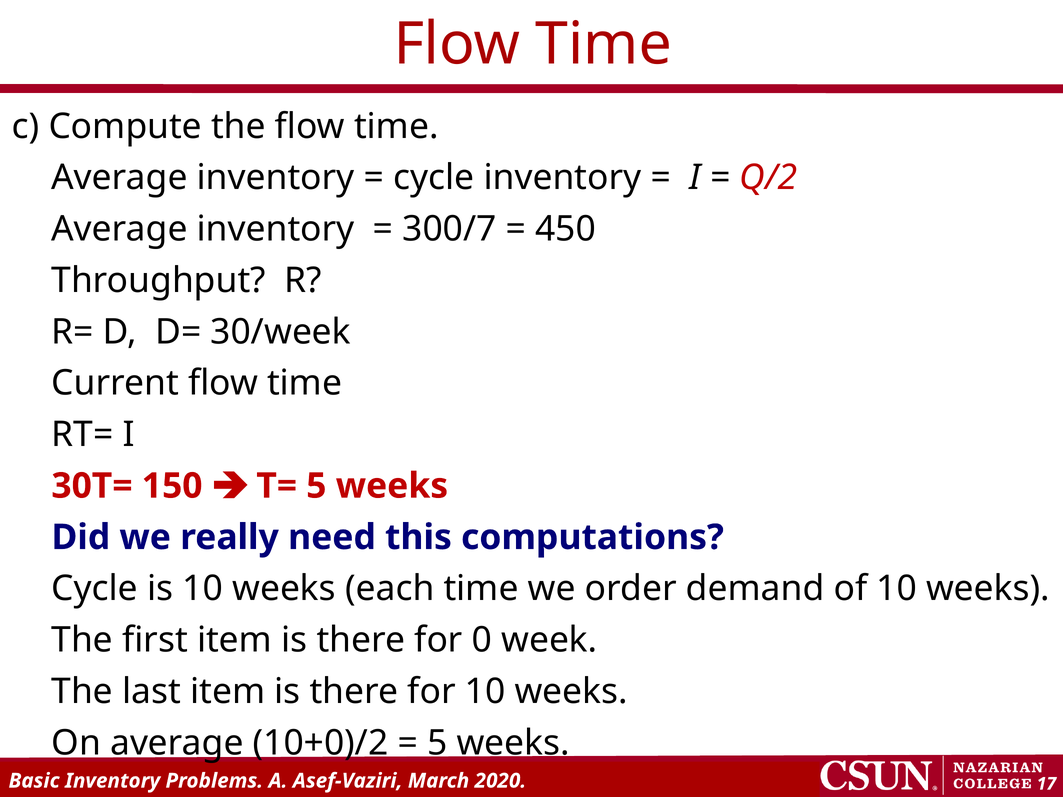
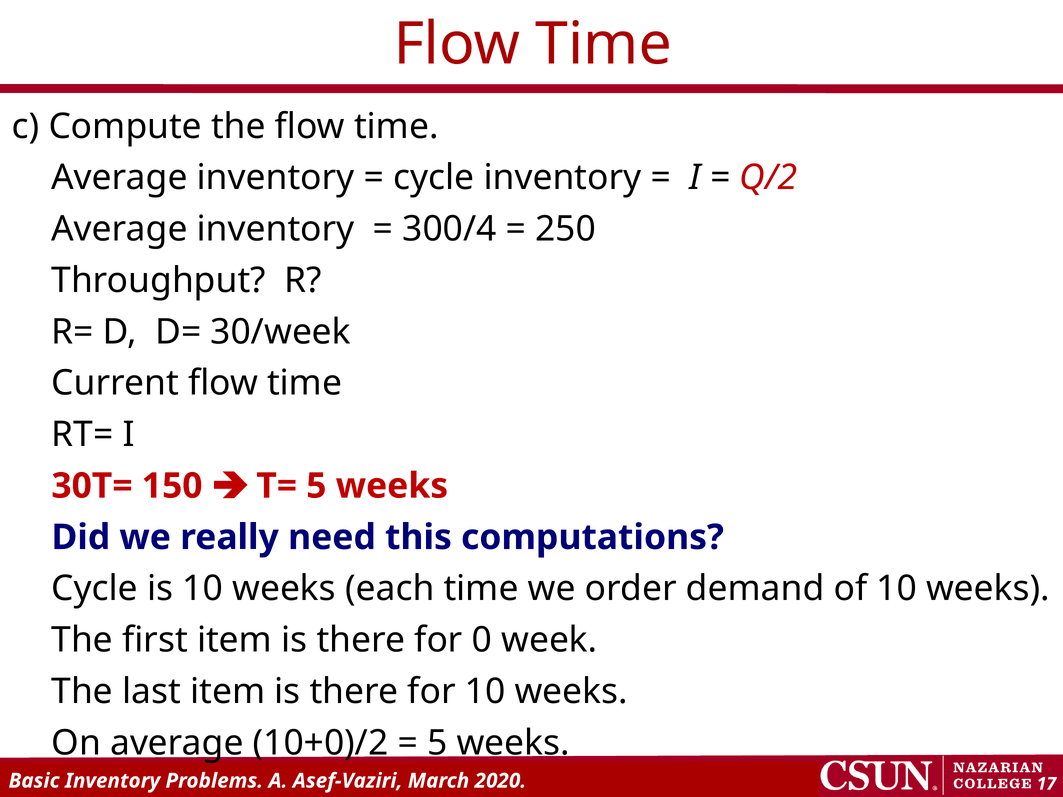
300/7: 300/7 -> 300/4 (449, 229)
450: 450 -> 250 (566, 229)
